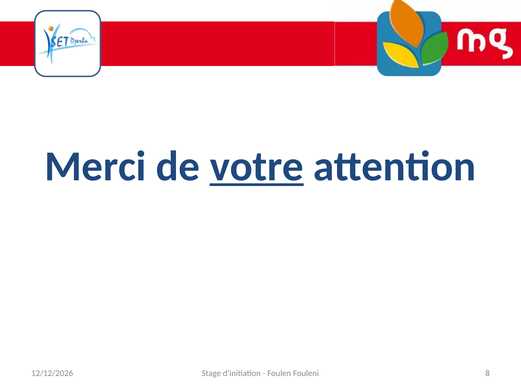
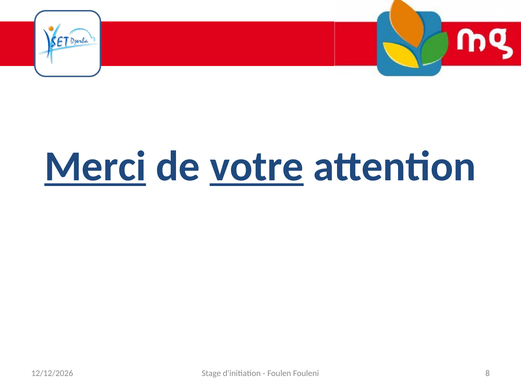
Merci underline: none -> present (95, 166)
